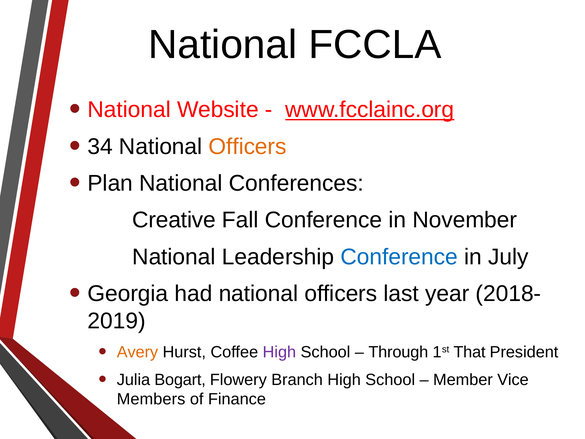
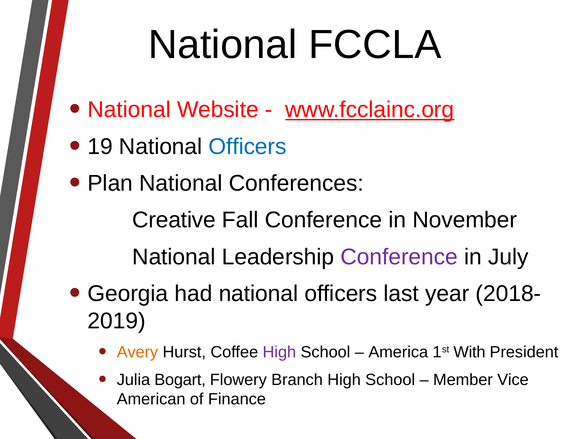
34: 34 -> 19 (100, 146)
Officers colour: orange -> blue (248, 146)
Conference colour: blue -> purple (399, 257)
Through: Through -> America (398, 352)
That: That -> With (469, 352)
Members: Members -> American (151, 399)
